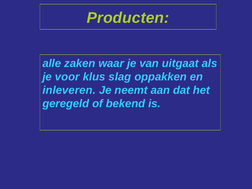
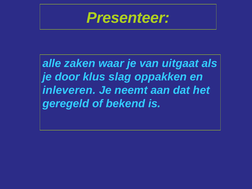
Producten: Producten -> Presenteer (128, 18)
voor: voor -> door (67, 77)
